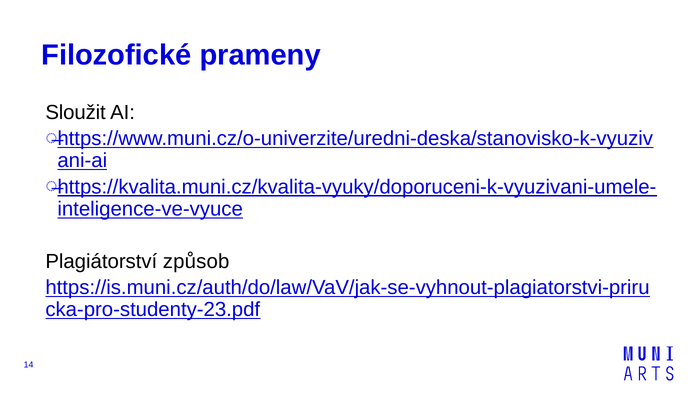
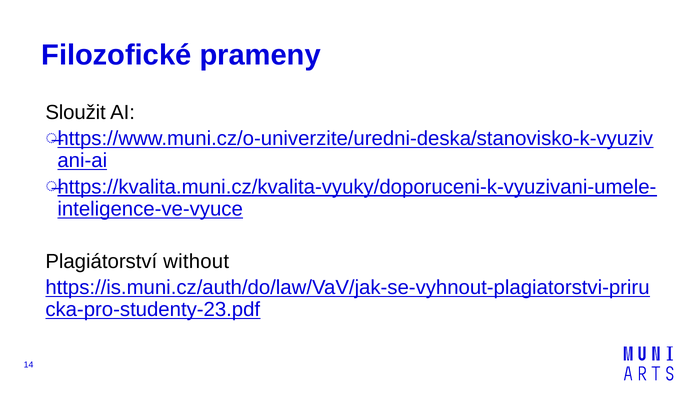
způsob: způsob -> without (196, 262)
